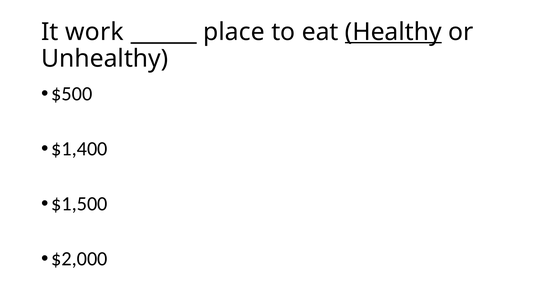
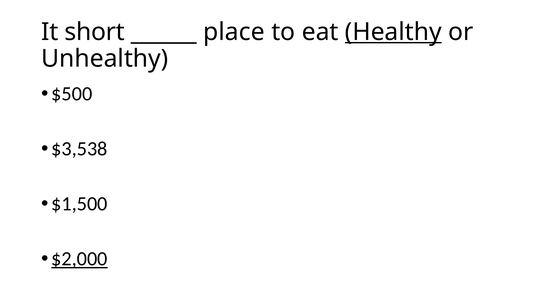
work: work -> short (95, 32)
$1,400: $1,400 -> $3,538 (79, 149)
$2,000 underline: none -> present (79, 259)
